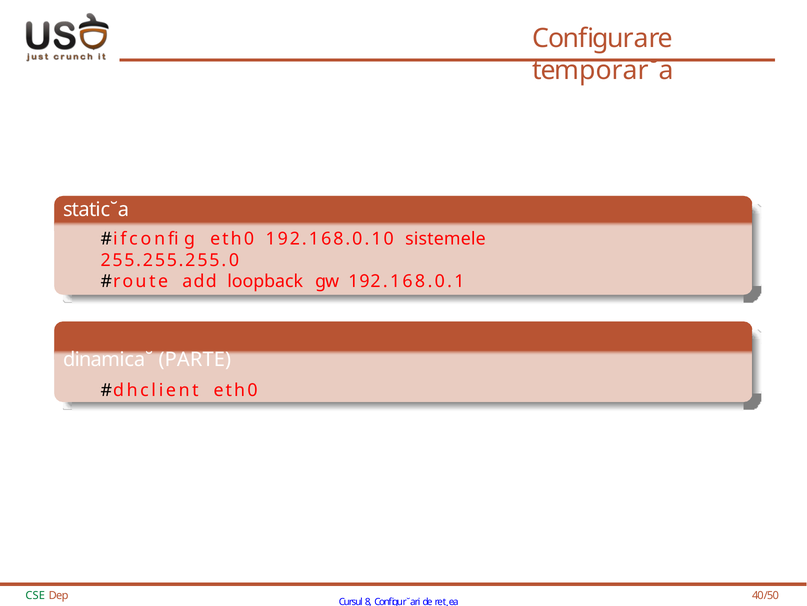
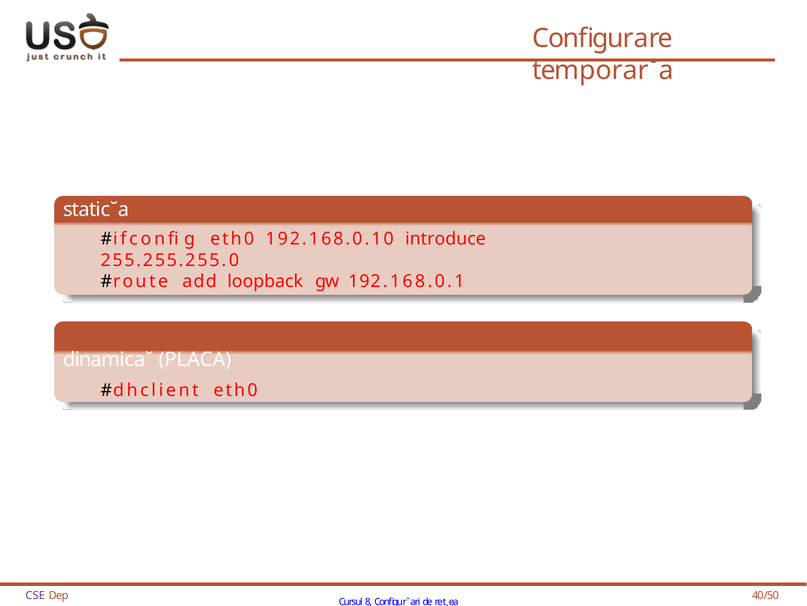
sistemele: sistemele -> introduce (445, 239)
PARTE: PARTE -> PLACA (195, 359)
CSE colour: green -> purple (35, 595)
